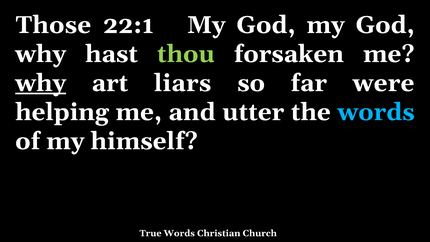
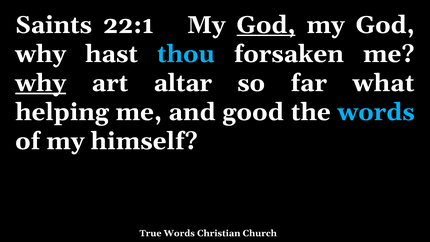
Those: Those -> Saints (54, 25)
God underline: none -> present (266, 25)
thou colour: light green -> light blue (186, 54)
liars: liars -> altar (183, 83)
were: were -> what (384, 83)
utter: utter -> good (253, 112)
